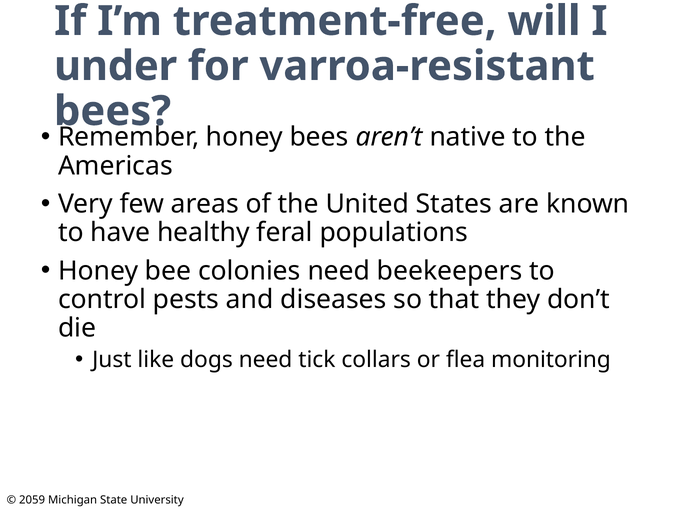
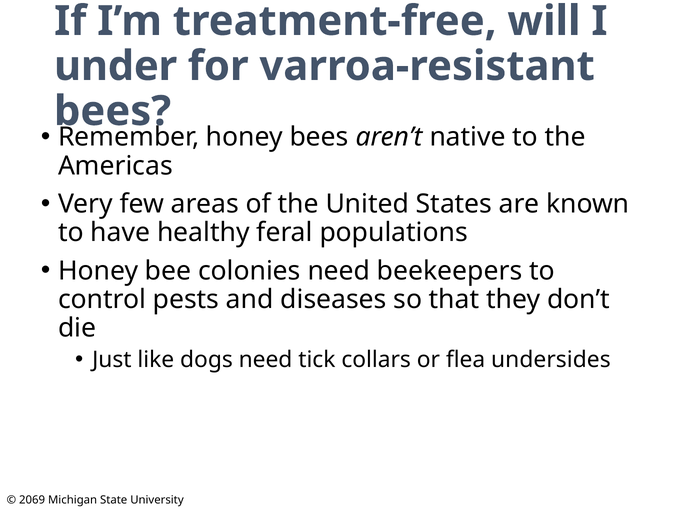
monitoring: monitoring -> undersides (551, 360)
2059: 2059 -> 2069 (32, 500)
